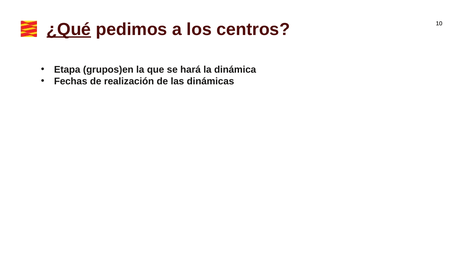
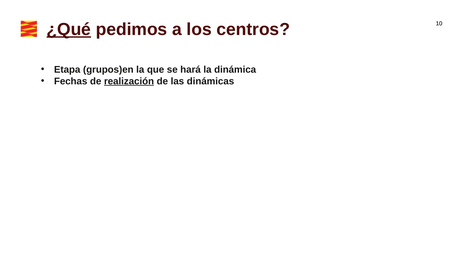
realización underline: none -> present (129, 81)
